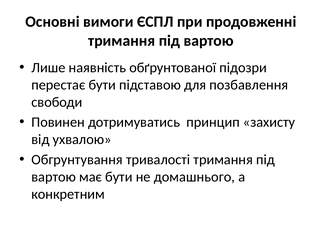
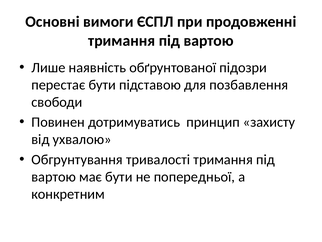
домашнього: домашнього -> попередньої (194, 176)
